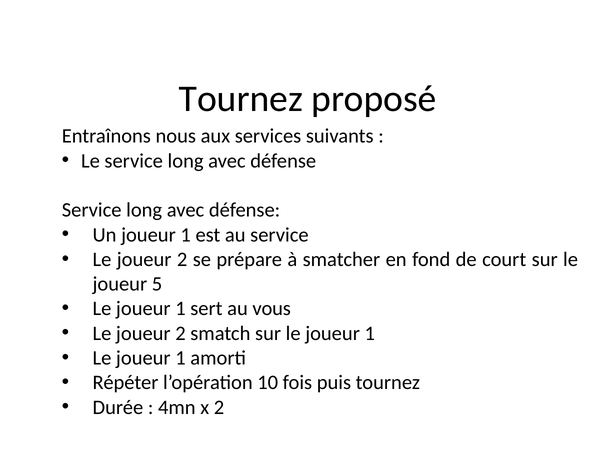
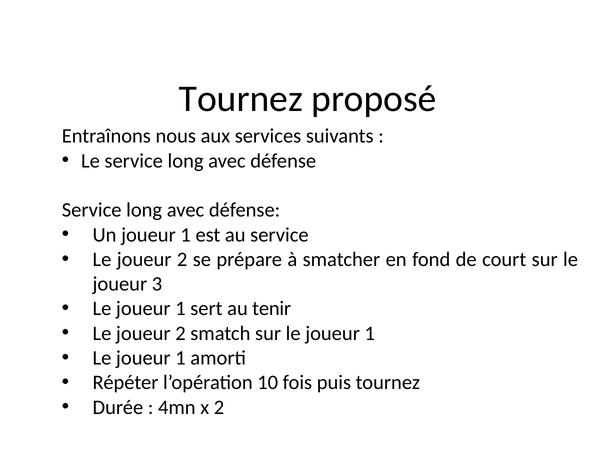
5: 5 -> 3 (157, 284)
vous: vous -> tenir (272, 309)
